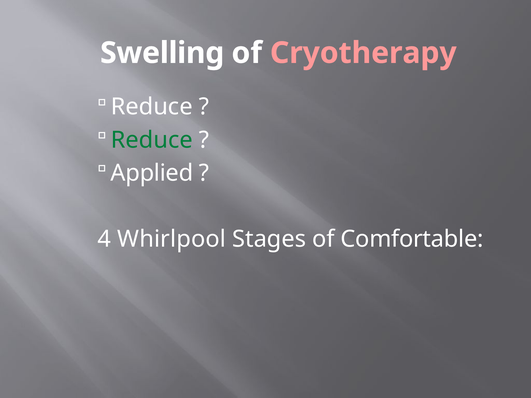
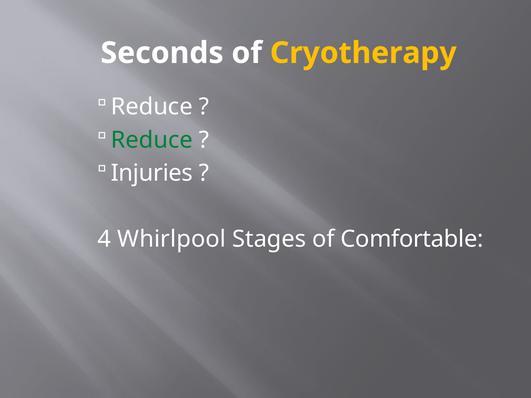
Swelling: Swelling -> Seconds (162, 53)
Cryotherapy colour: pink -> yellow (363, 53)
Applied: Applied -> Injuries (152, 173)
